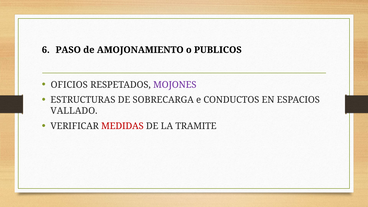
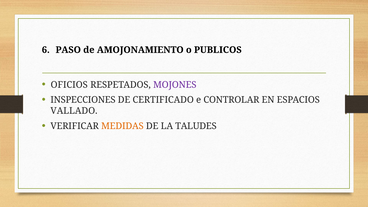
ESTRUCTURAS: ESTRUCTURAS -> INSPECCIONES (83, 100)
SOBRECARGA: SOBRECARGA -> CERTIFICADO (163, 100)
CONDUCTOS: CONDUCTOS -> CONTROLAR (231, 100)
MEDIDAS colour: red -> orange (122, 126)
TRAMITE: TRAMITE -> TALUDES (196, 126)
